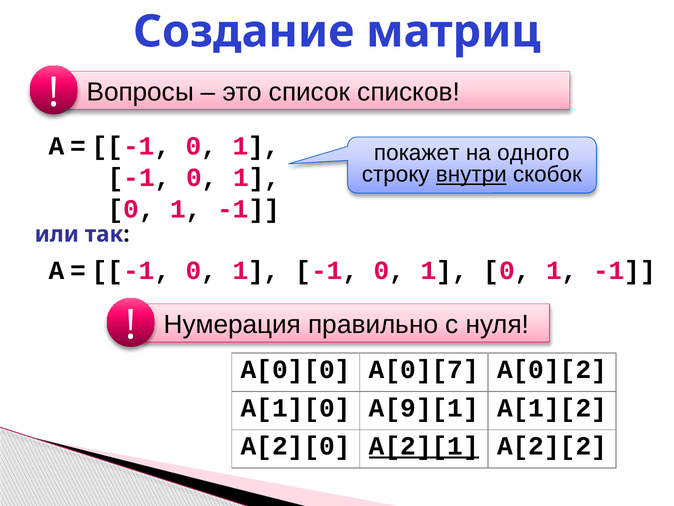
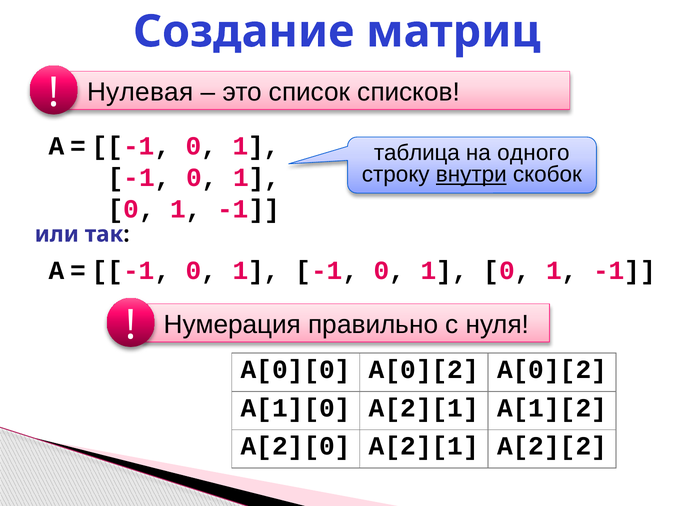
Вопросы: Вопросы -> Нулевая (140, 92)
покажет: покажет -> таблица (417, 153)
A[0][0 A[0][7: A[0][7 -> A[0][2 (424, 369)
A[1][0 A[9][1: A[9][1 -> A[2][1 (424, 408)
A[2][1 underline: present -> none (424, 446)
